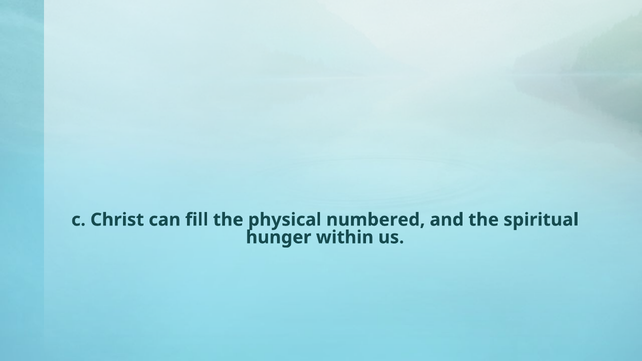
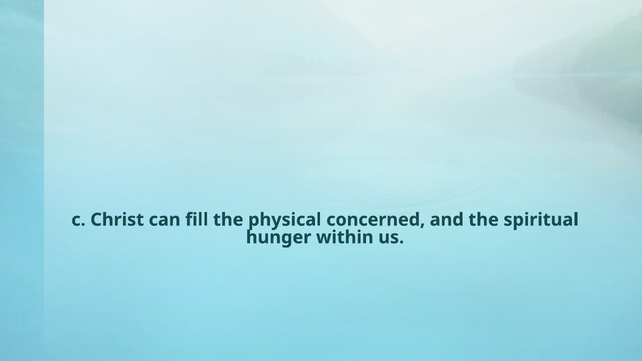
numbered: numbered -> concerned (376, 220)
